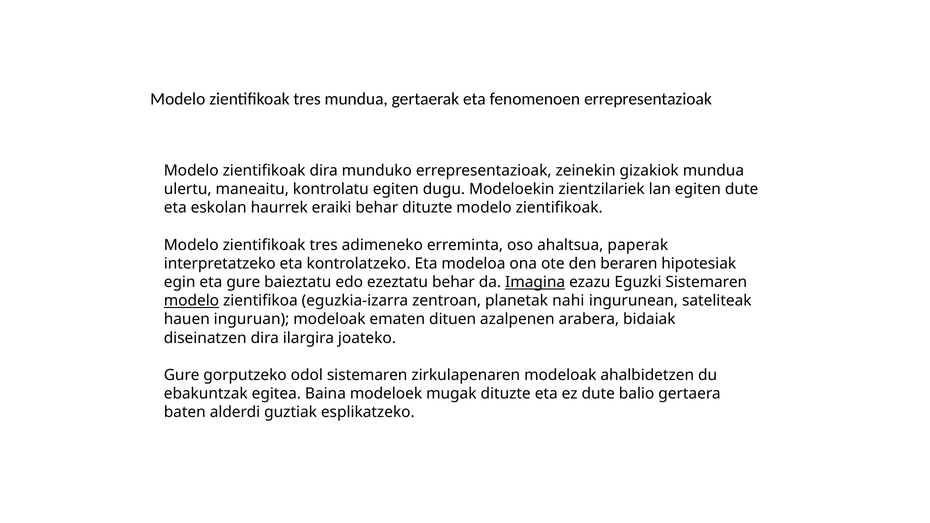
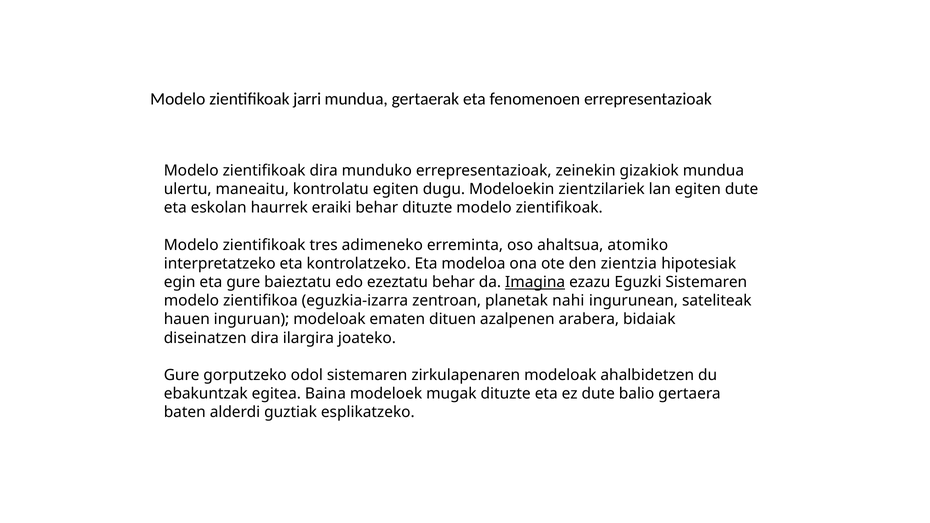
tres: tres -> jarri (307, 99)
paperak: paperak -> atomiko (638, 245)
beraren: beraren -> zientzia (629, 264)
modelo underline: present -> none (191, 301)
